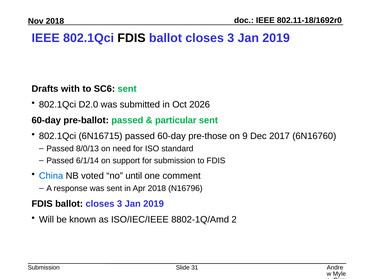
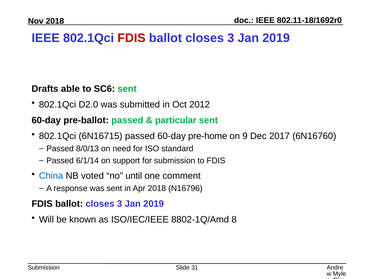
FDIS colour: black -> red (131, 38)
with: with -> able (70, 88)
2026: 2026 -> 2012 (200, 104)
pre-those: pre-those -> pre-home (208, 136)
2: 2 -> 8 (234, 219)
